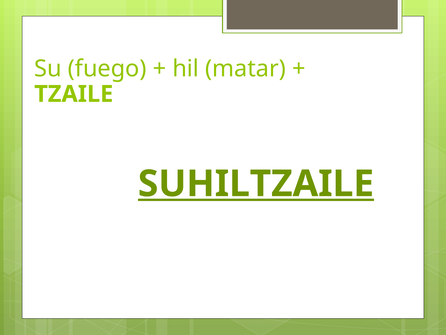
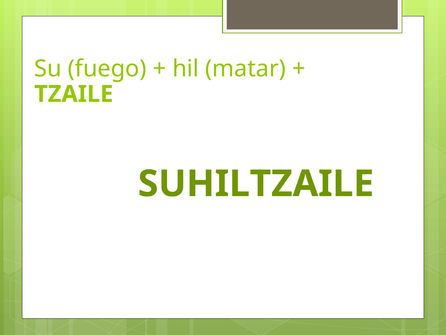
SUHILTZAILE underline: present -> none (256, 184)
